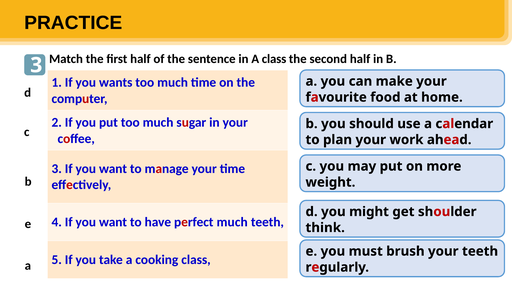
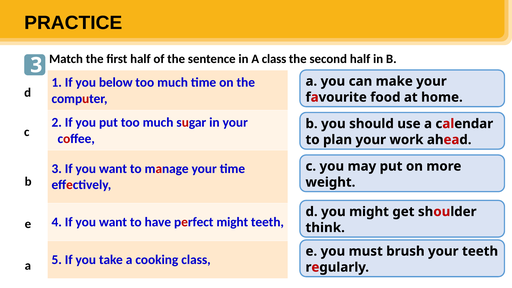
wants: wants -> below (116, 82)
perfect much: much -> might (232, 222)
